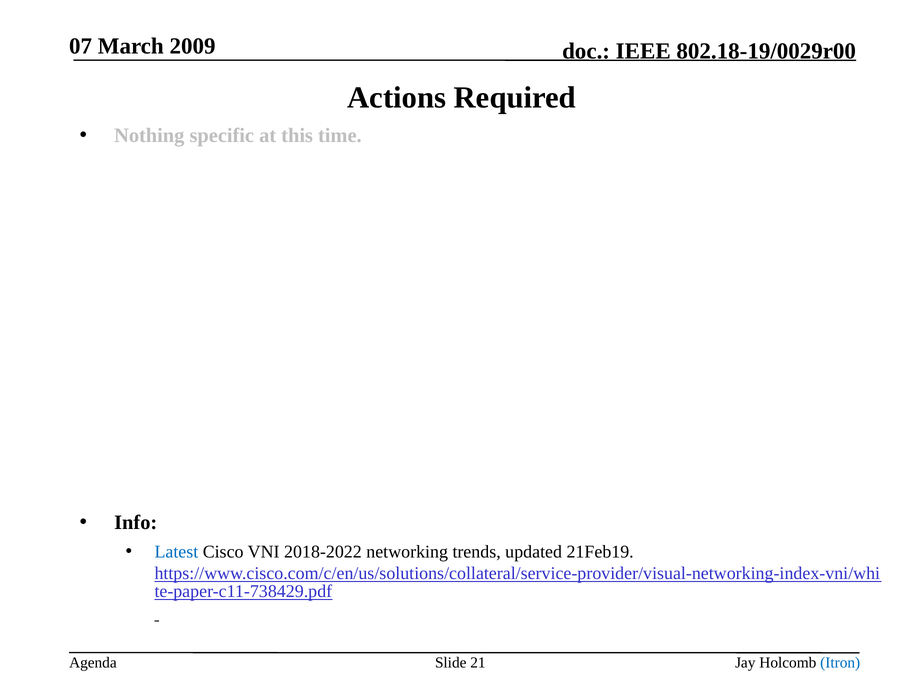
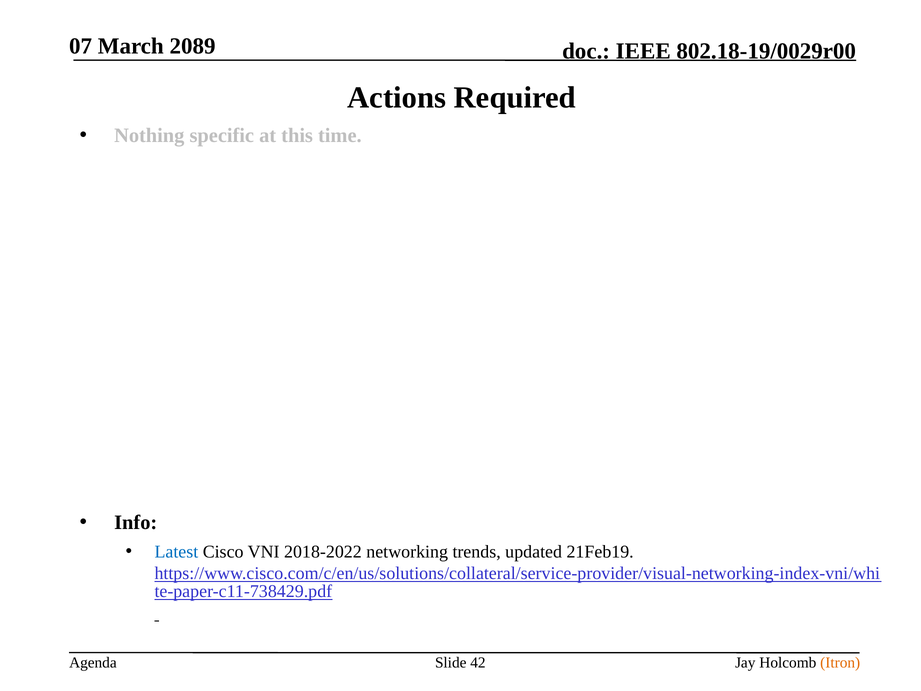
2009: 2009 -> 2089 (193, 46)
21: 21 -> 42 (478, 662)
Itron colour: blue -> orange (840, 662)
